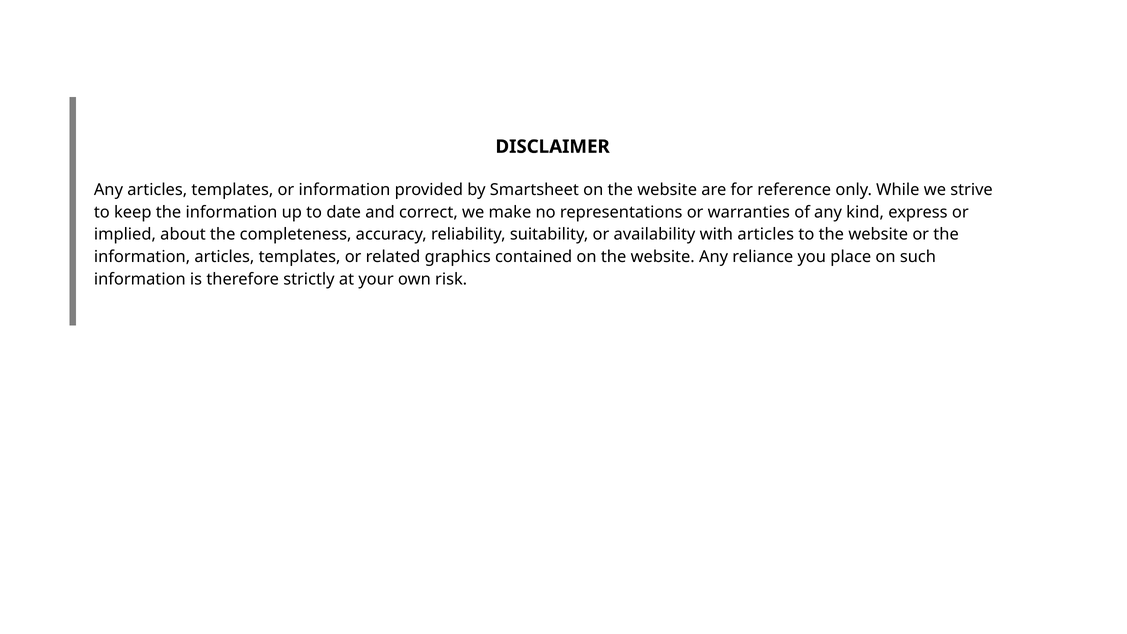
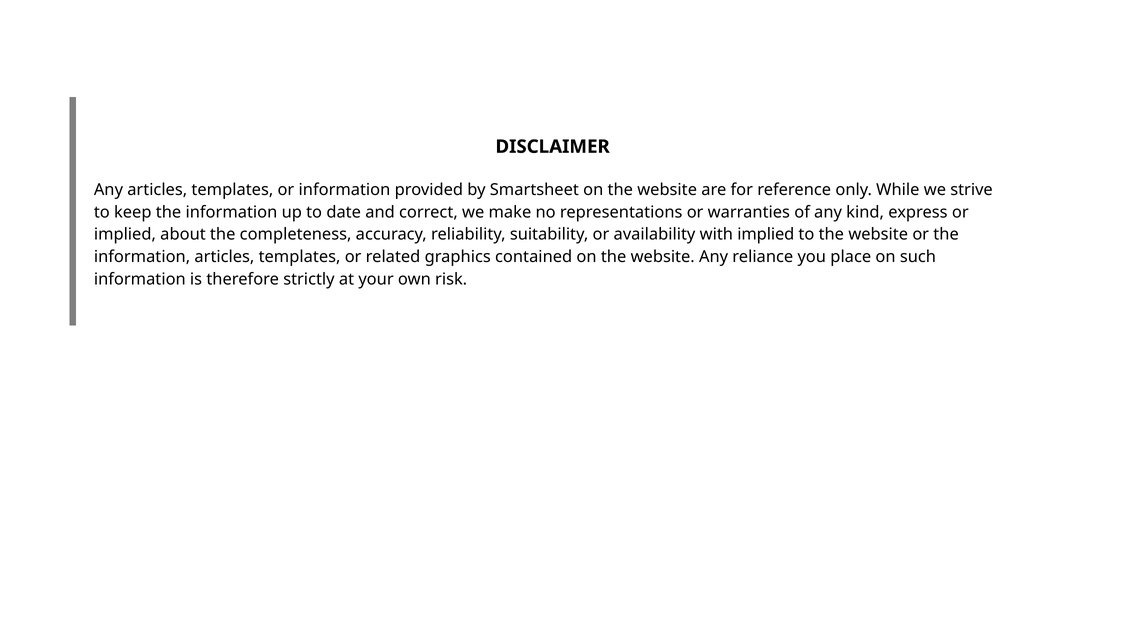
with articles: articles -> implied (766, 234)
